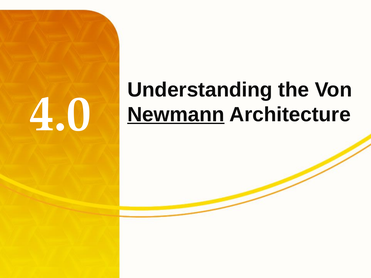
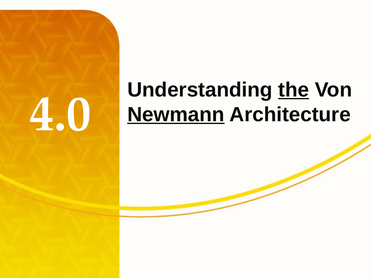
the underline: none -> present (294, 90)
